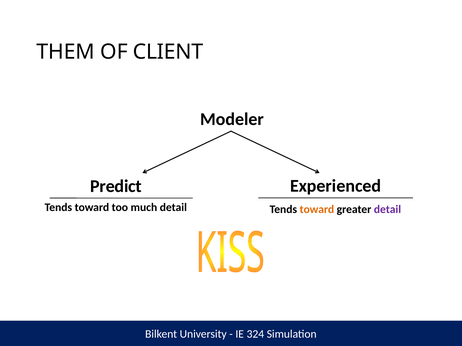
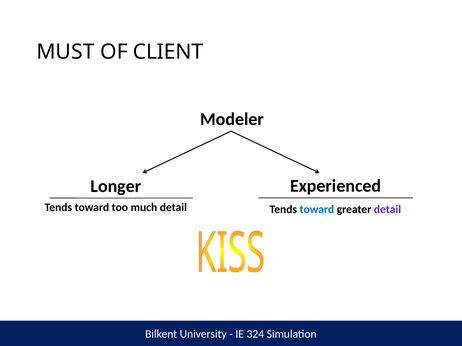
THEM: THEM -> MUST (66, 52)
Predict: Predict -> Longer (116, 186)
toward colour: orange -> blue (317, 210)
